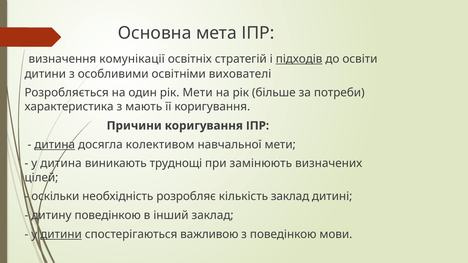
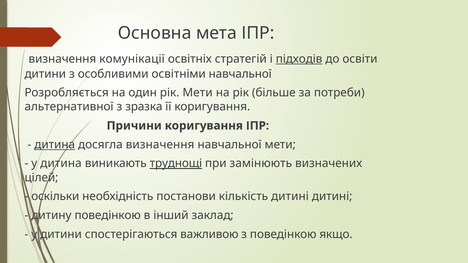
освітніми вихователі: вихователі -> навчальної (240, 74)
характеристика: характеристика -> альтернативної (69, 107)
мають: мають -> зразка (144, 107)
досягла колективом: колективом -> визначення (160, 145)
труднощі underline: none -> present (176, 164)
розробляє: розробляє -> постанови (186, 197)
кількість заклад: заклад -> дитині (290, 197)
дитини underline: present -> none (61, 234)
мови: мови -> якщо (336, 234)
